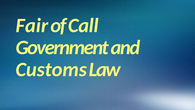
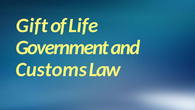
Fair: Fair -> Gift (32, 25)
Call: Call -> Life (83, 25)
